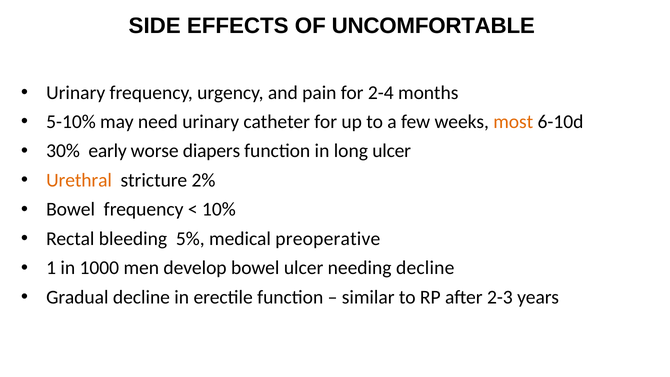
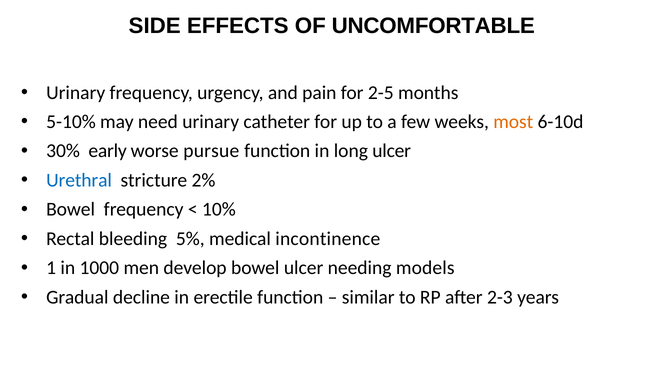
2-4: 2-4 -> 2-5 (381, 93)
diapers: diapers -> pursue (211, 151)
Urethral colour: orange -> blue (79, 180)
preoperative: preoperative -> incontinence (328, 239)
needing decline: decline -> models (425, 268)
